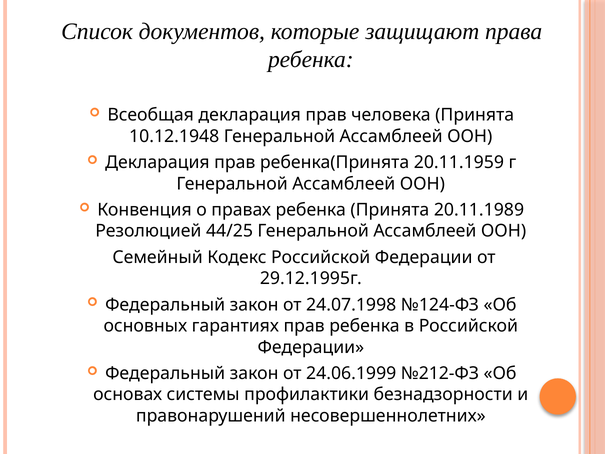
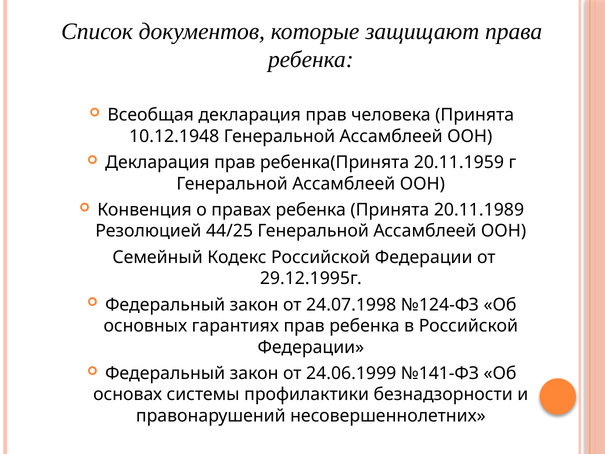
№212-ФЗ: №212-ФЗ -> №141-ФЗ (440, 373)
